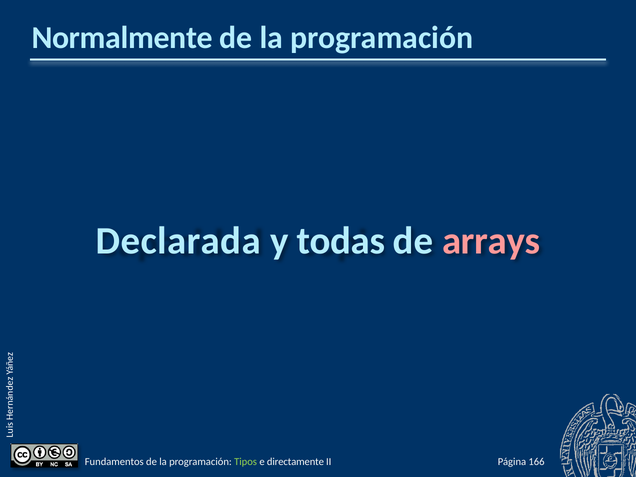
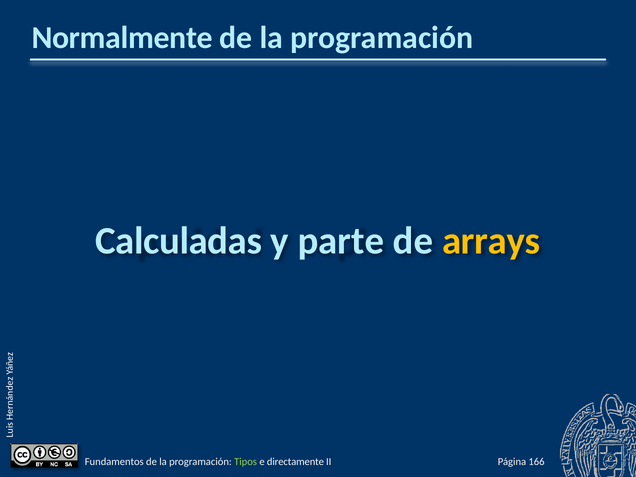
Declarada: Declarada -> Calculadas (179, 241)
todas: todas -> parte (341, 241)
arrays colour: pink -> yellow (491, 241)
